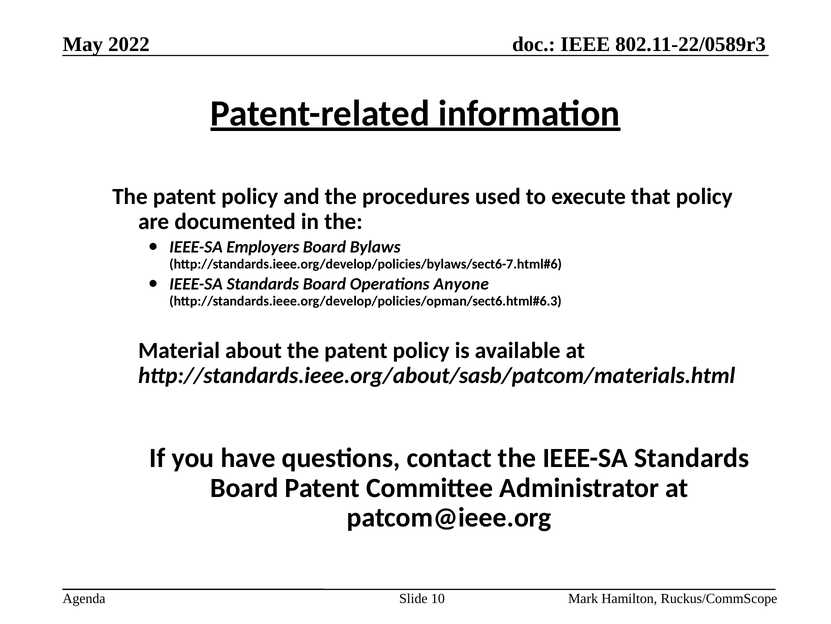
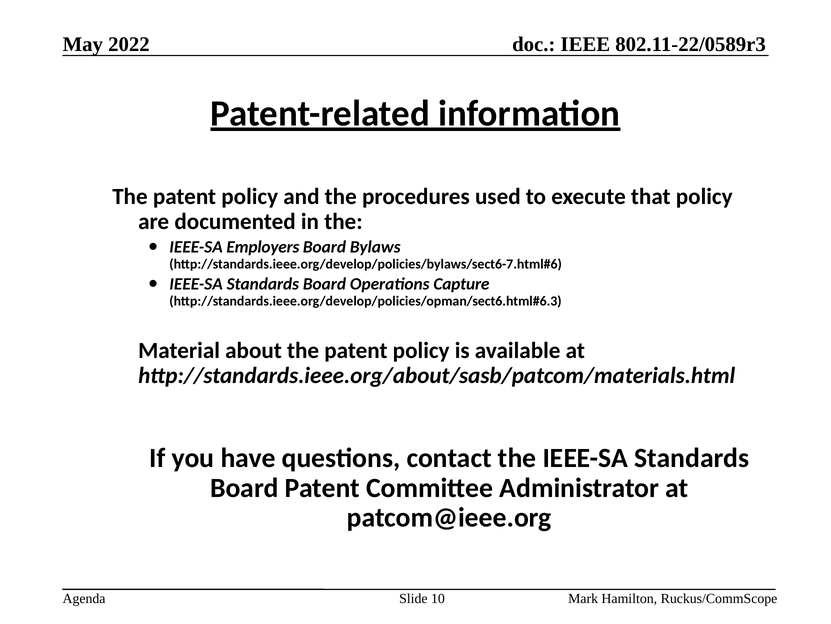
Anyone: Anyone -> Capture (461, 284)
